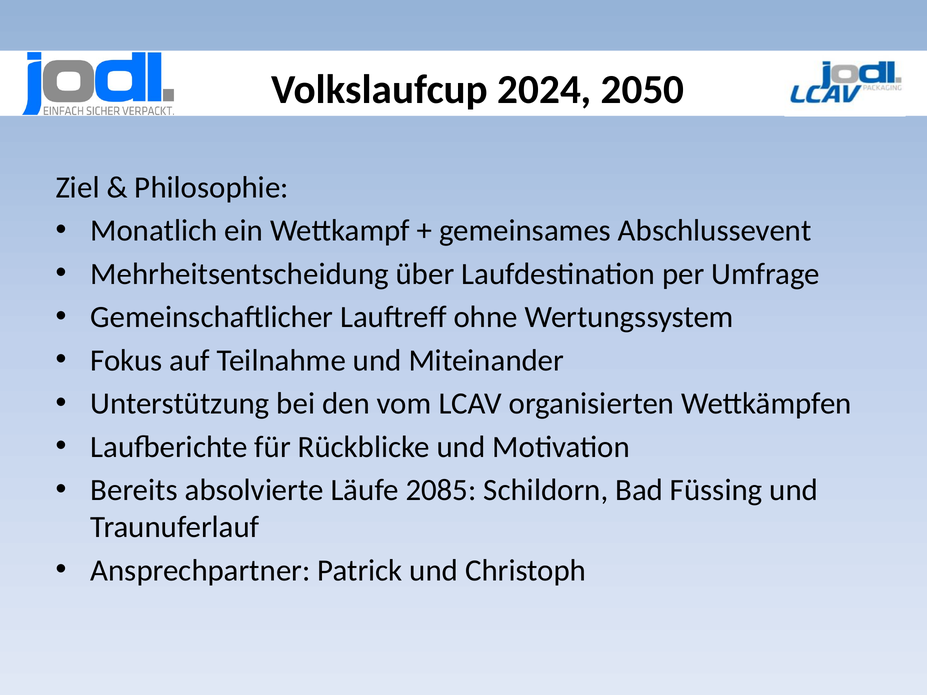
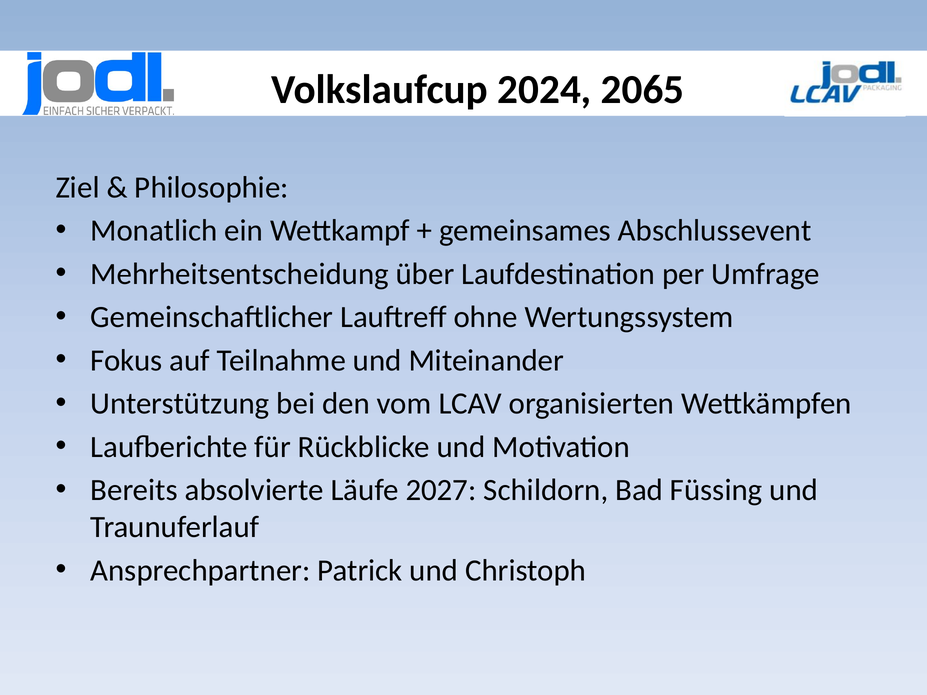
2050: 2050 -> 2065 (643, 90)
2085: 2085 -> 2027 (441, 490)
